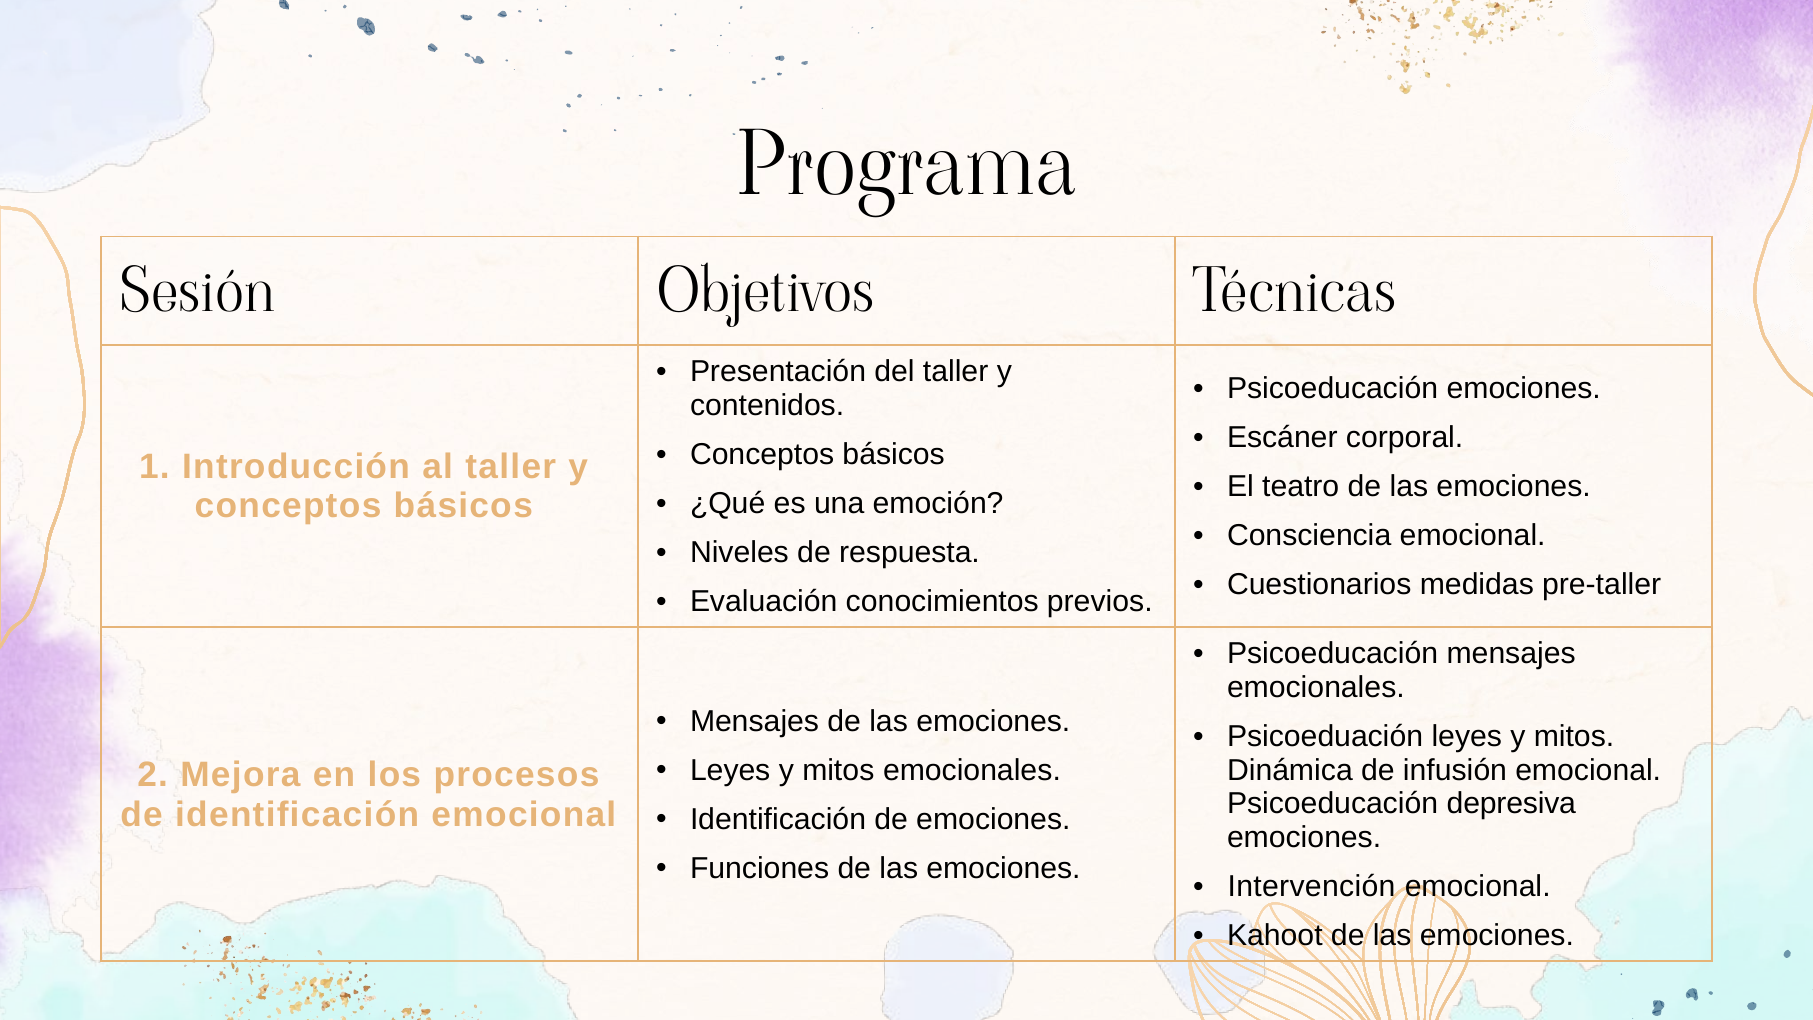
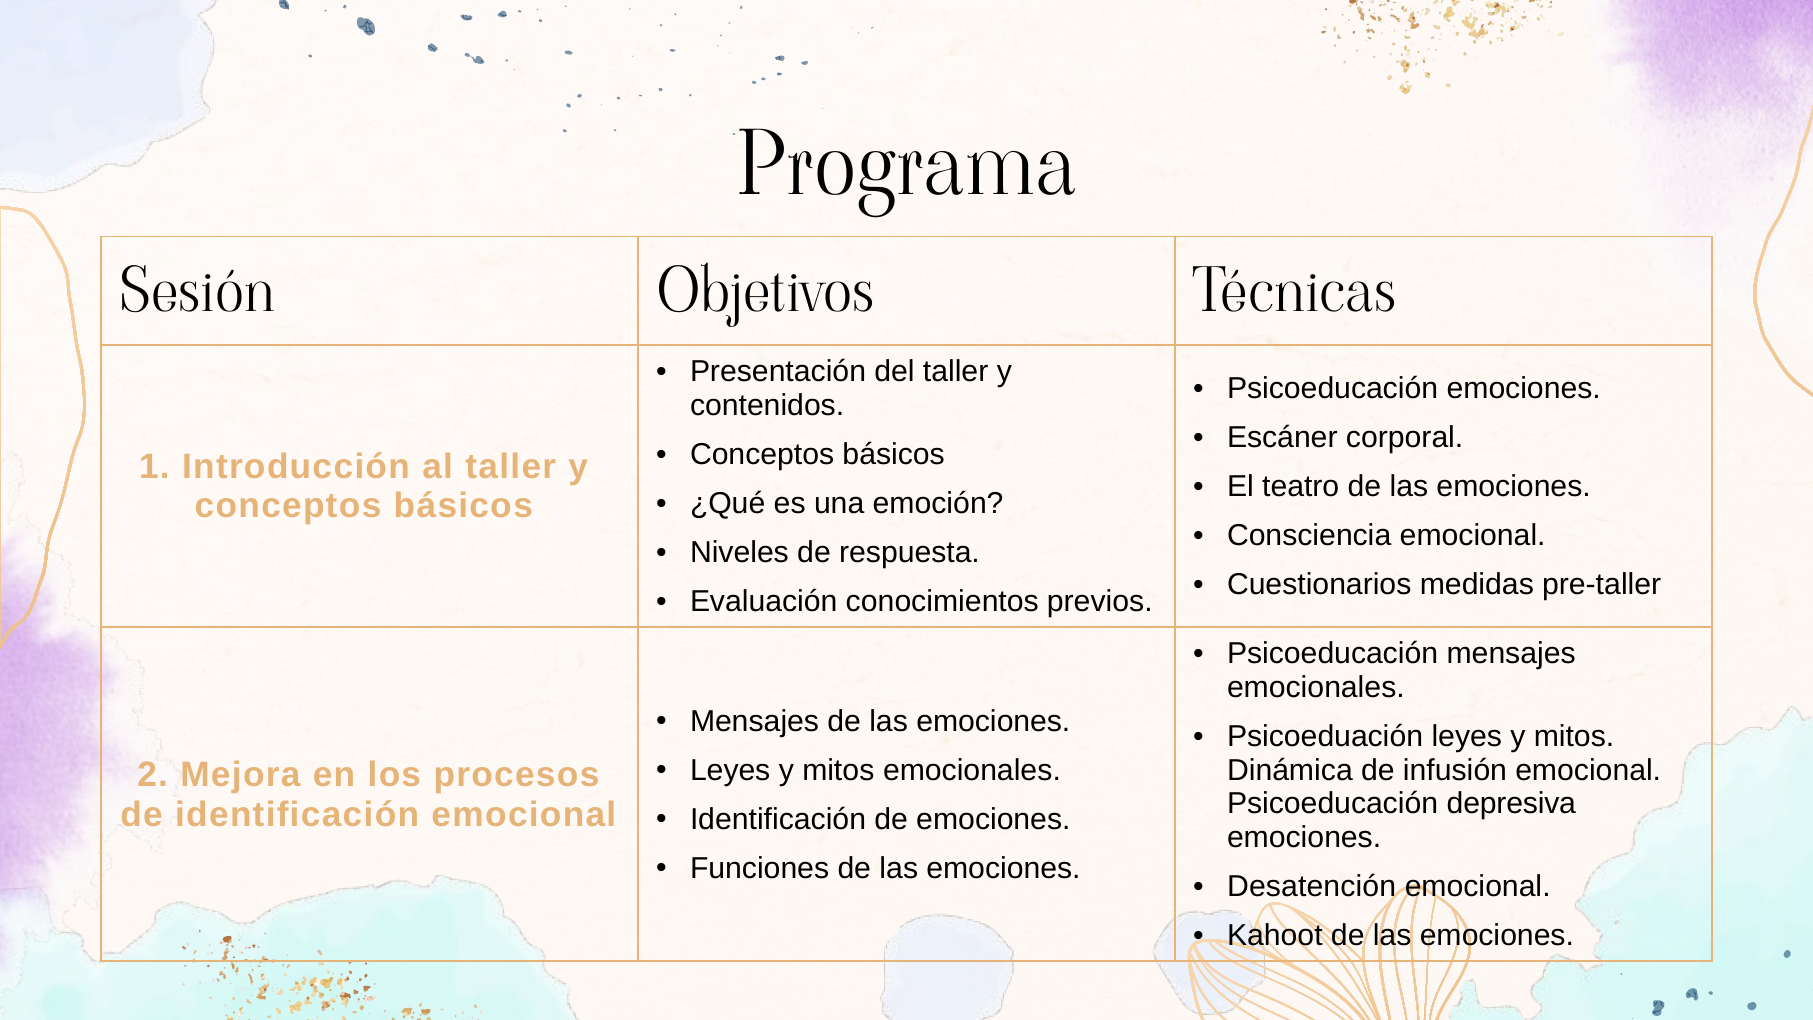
Intervención: Intervención -> Desatención (1312, 887)
